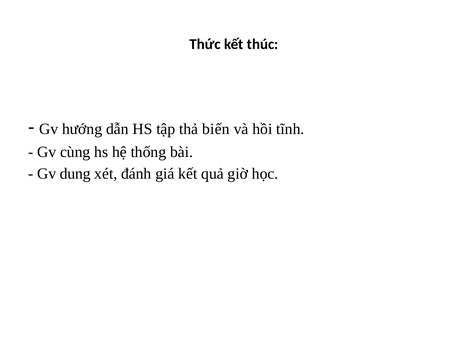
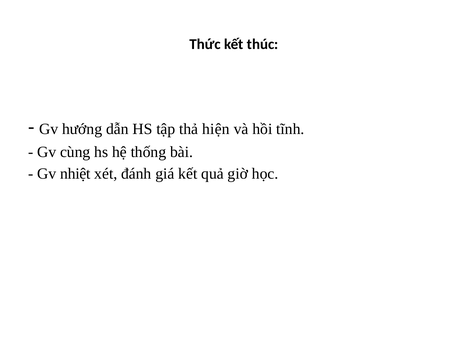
biến: biến -> hiện (216, 129)
dung: dung -> nhiệt (75, 174)
